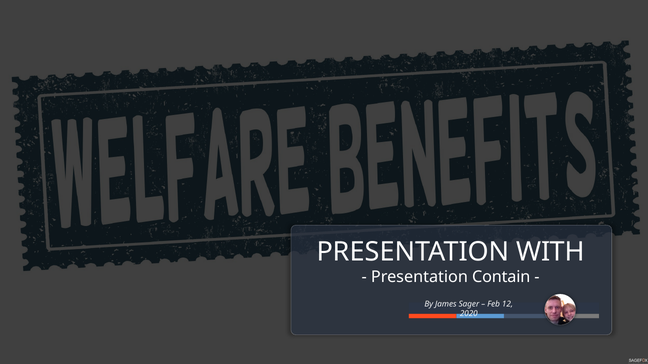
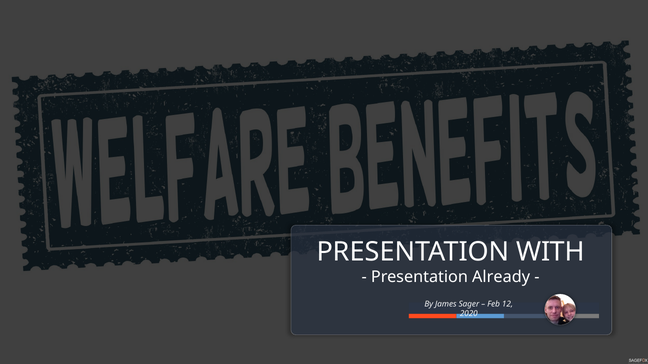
Contain: Contain -> Already (501, 277)
